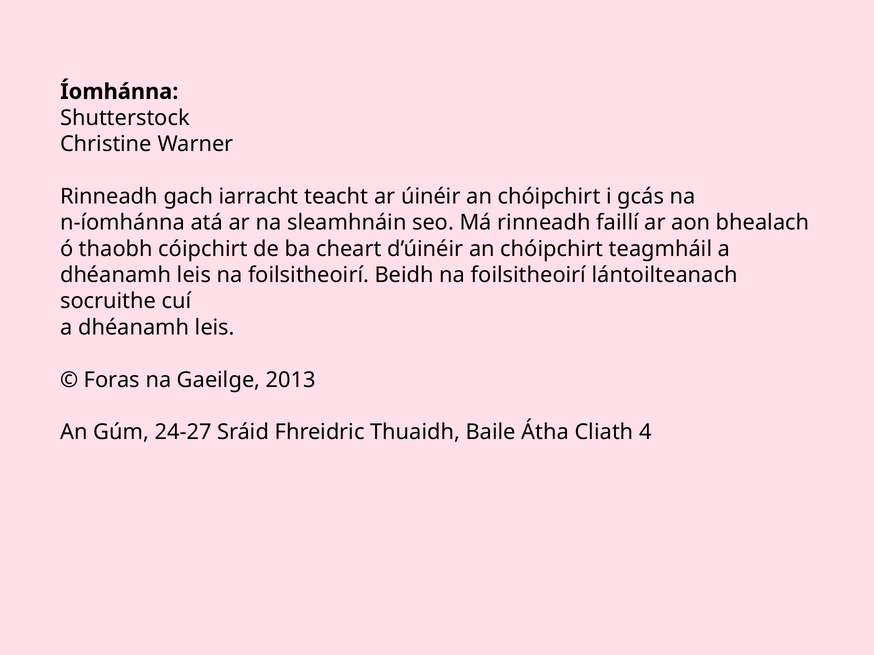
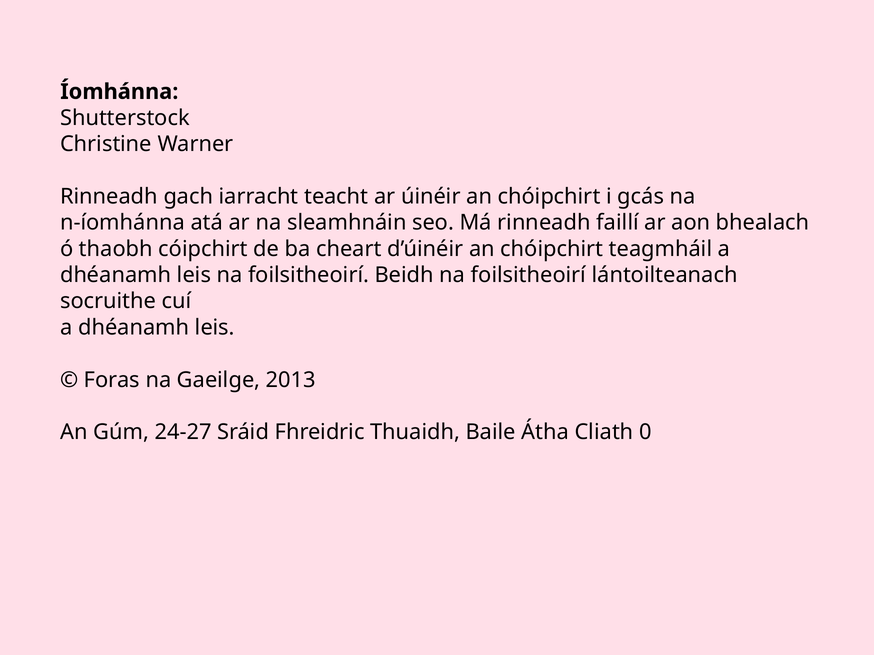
4: 4 -> 0 (645, 433)
